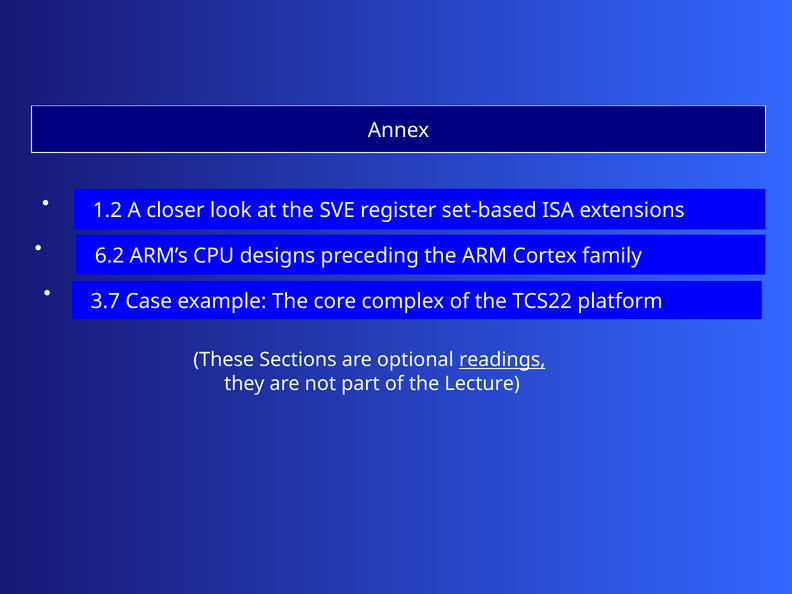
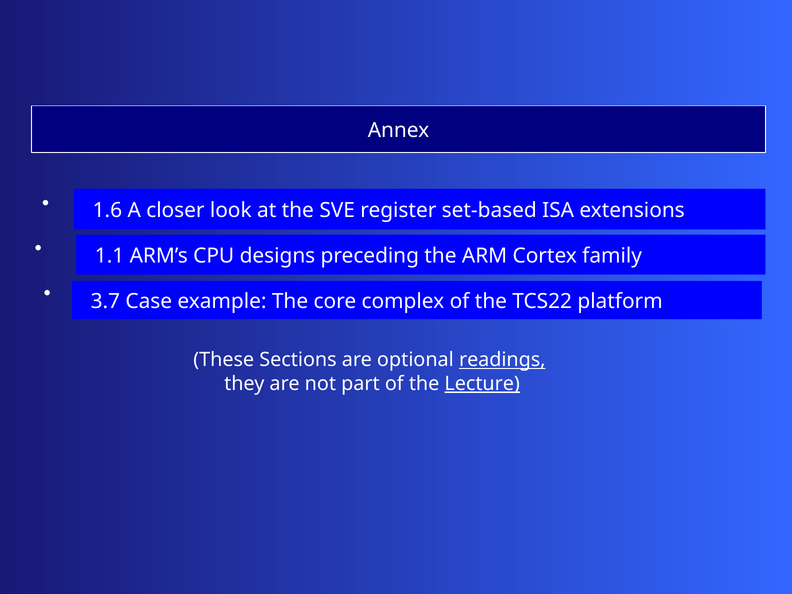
1.2: 1.2 -> 1.6 (107, 211)
6.2: 6.2 -> 1.1 (110, 256)
Lecture underline: none -> present (482, 384)
